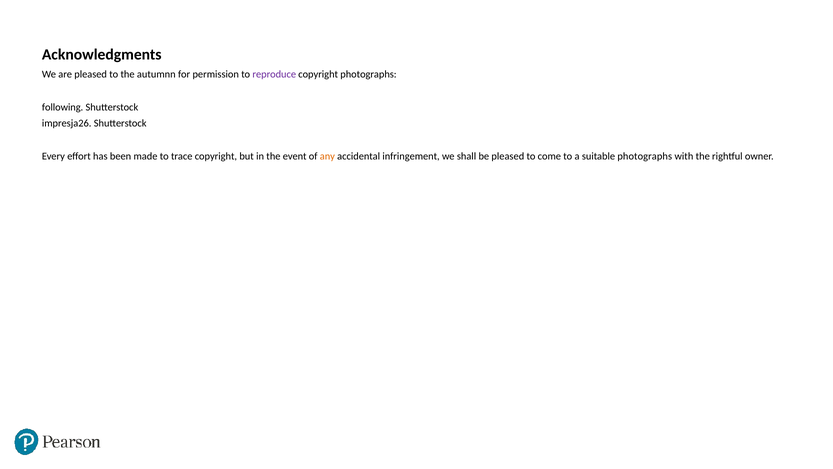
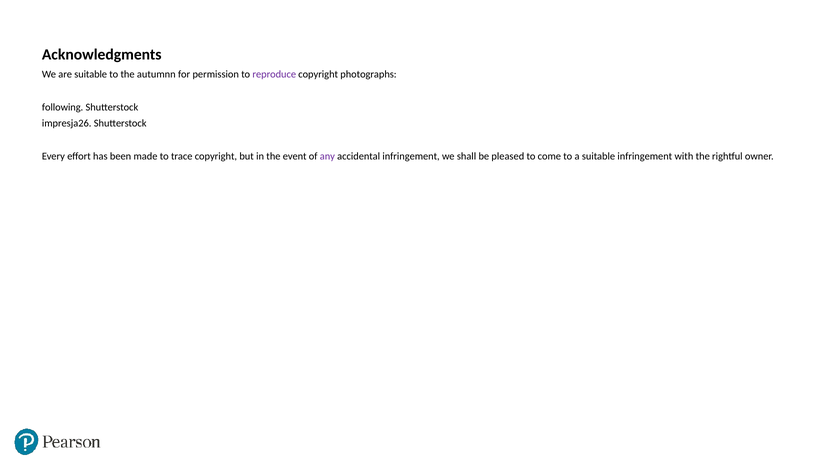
are pleased: pleased -> suitable (91, 74)
any colour: orange -> purple (327, 156)
suitable photographs: photographs -> infringement (645, 156)
